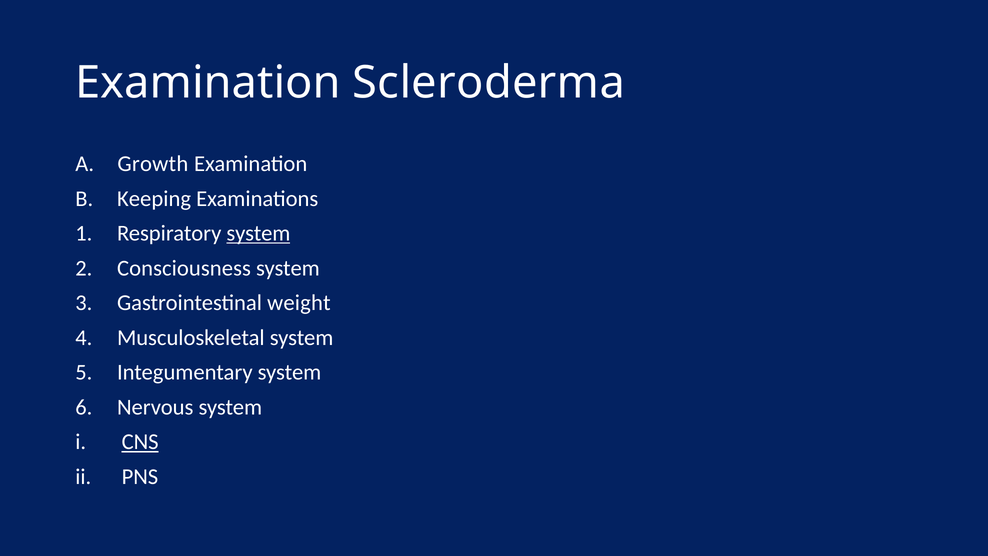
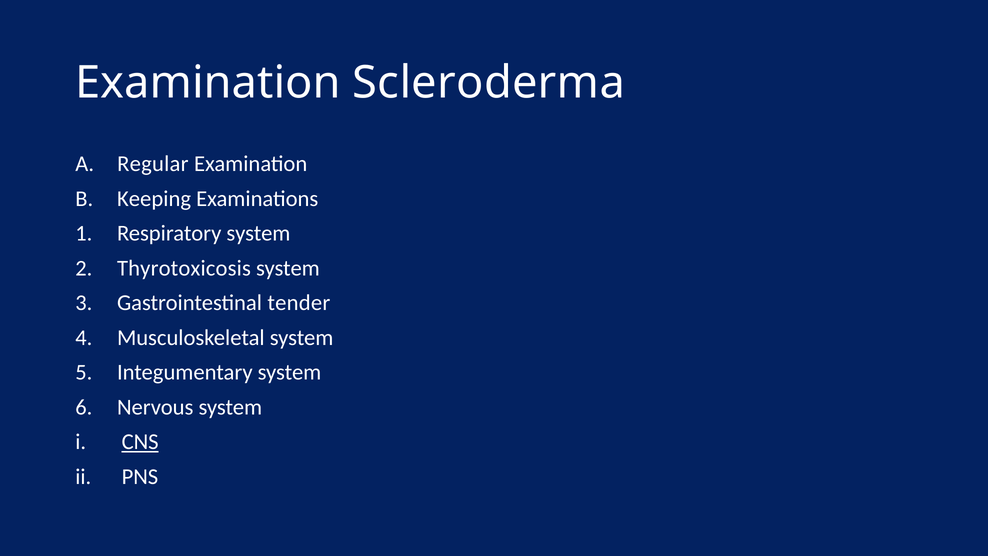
Growth: Growth -> Regular (153, 164)
system underline: present -> none (258, 233)
Consciousness: Consciousness -> Thyrotoxicosis (184, 268)
weight: weight -> tender (299, 303)
